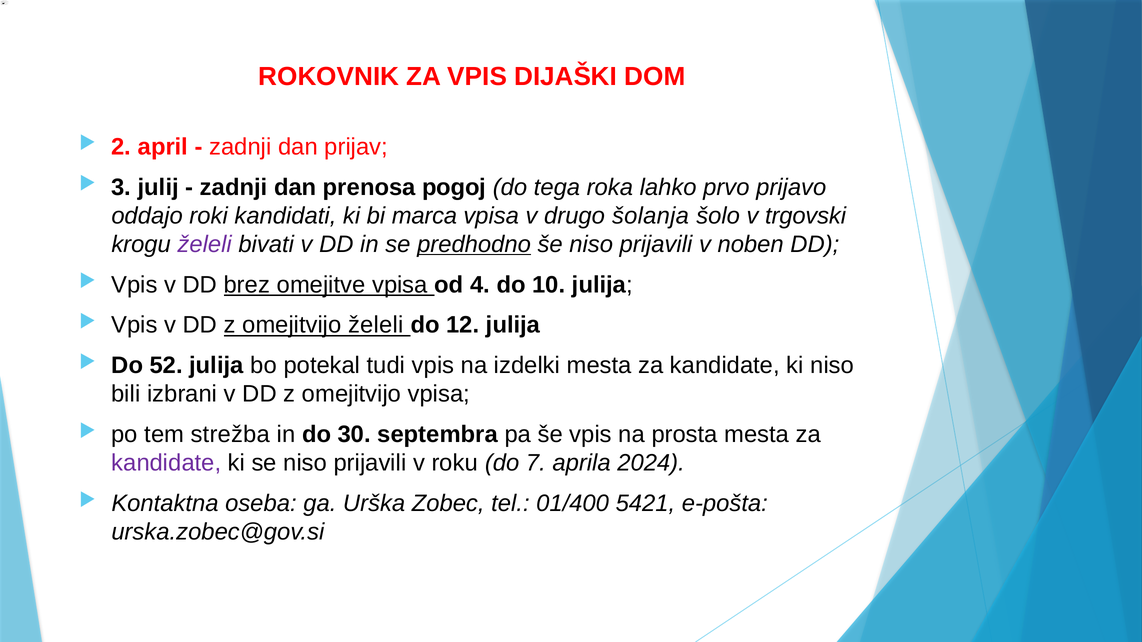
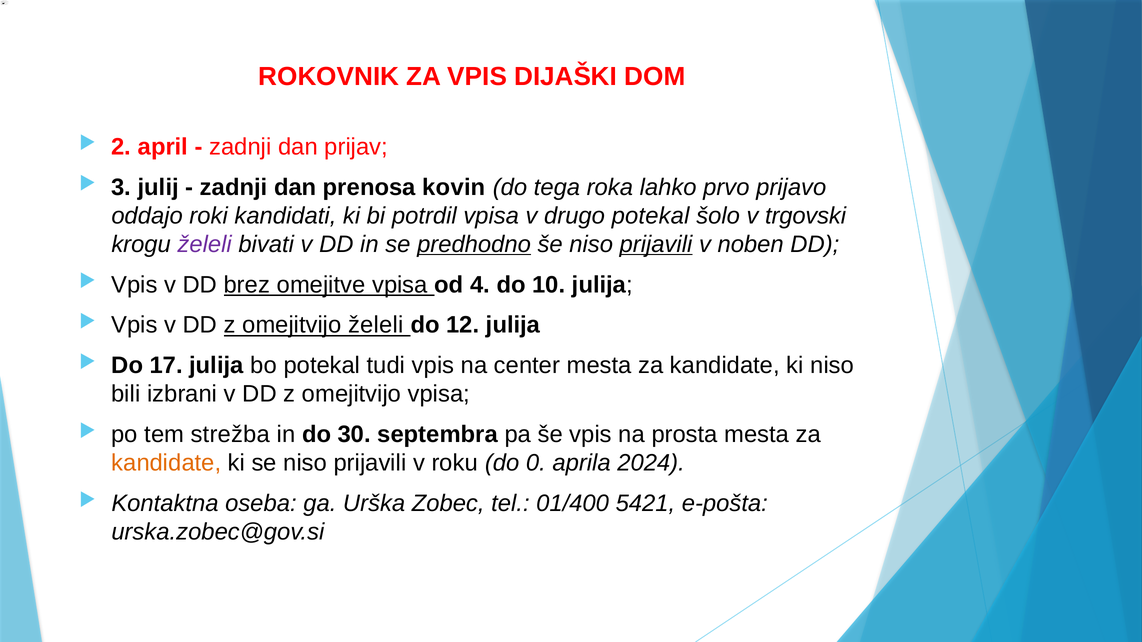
pogoj: pogoj -> kovin (454, 187)
marca: marca -> potrdil (424, 216)
drugo šolanja: šolanja -> potekal (651, 216)
prijavili underline: none -> present (656, 244)
52: 52 -> 17 (166, 366)
izdelki: izdelki -> center (527, 366)
kandidate colour: purple -> orange (166, 463)
7: 7 -> 0 (536, 463)
